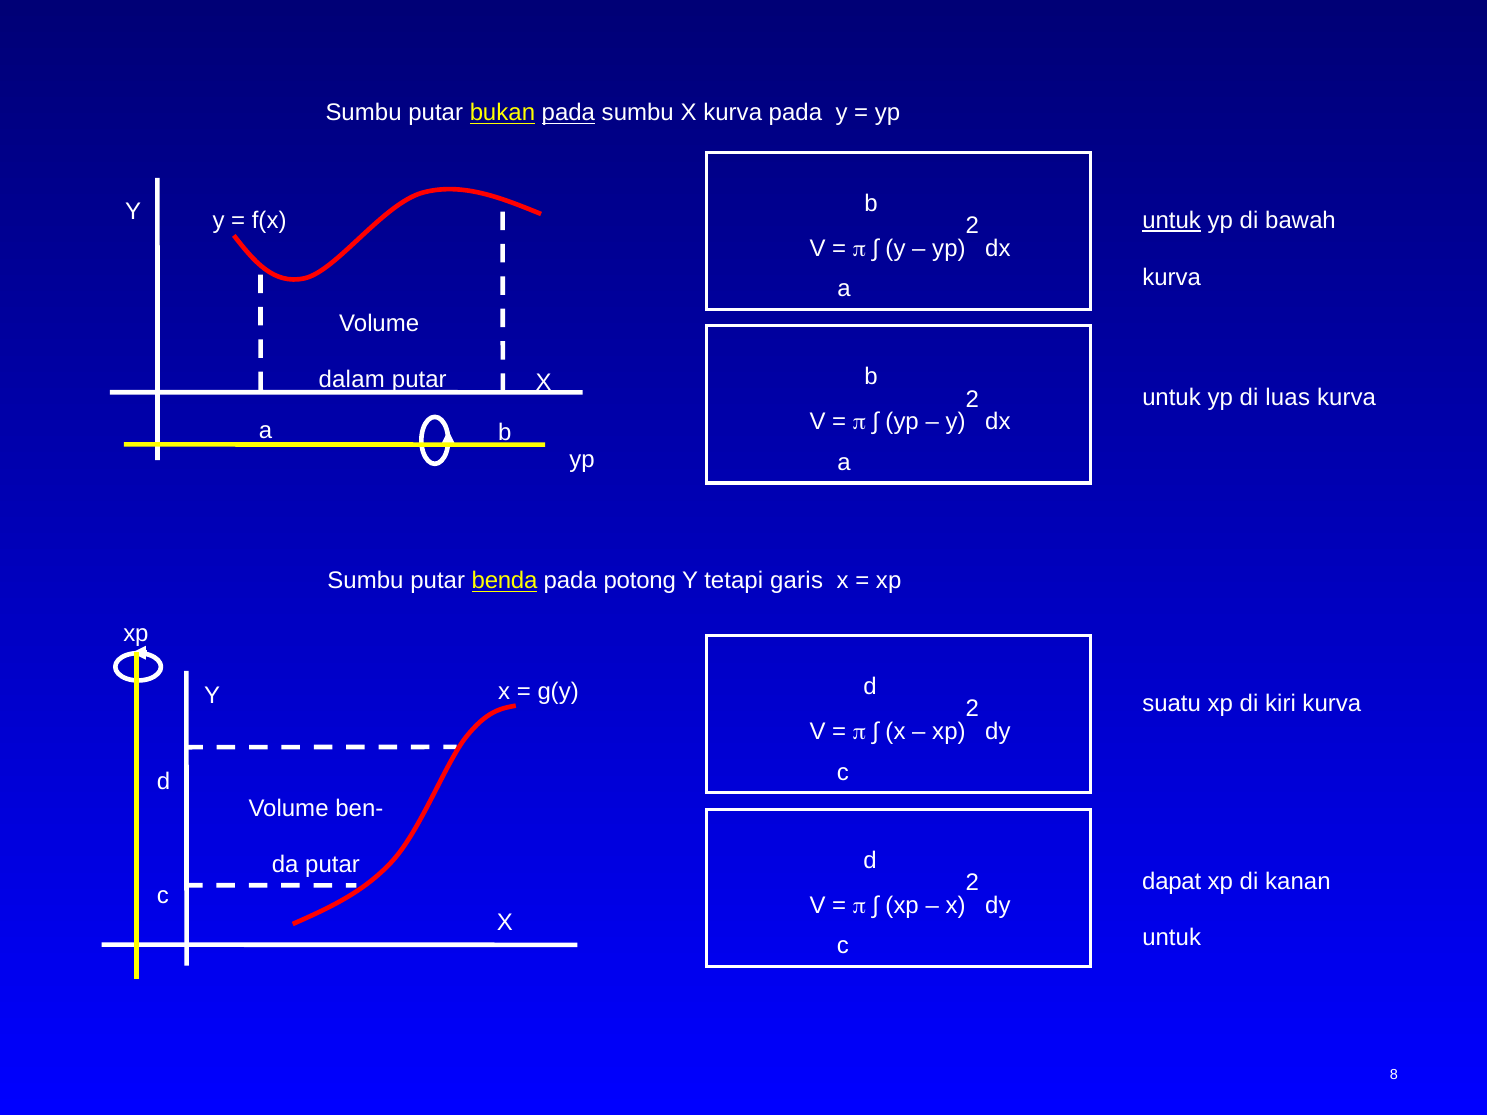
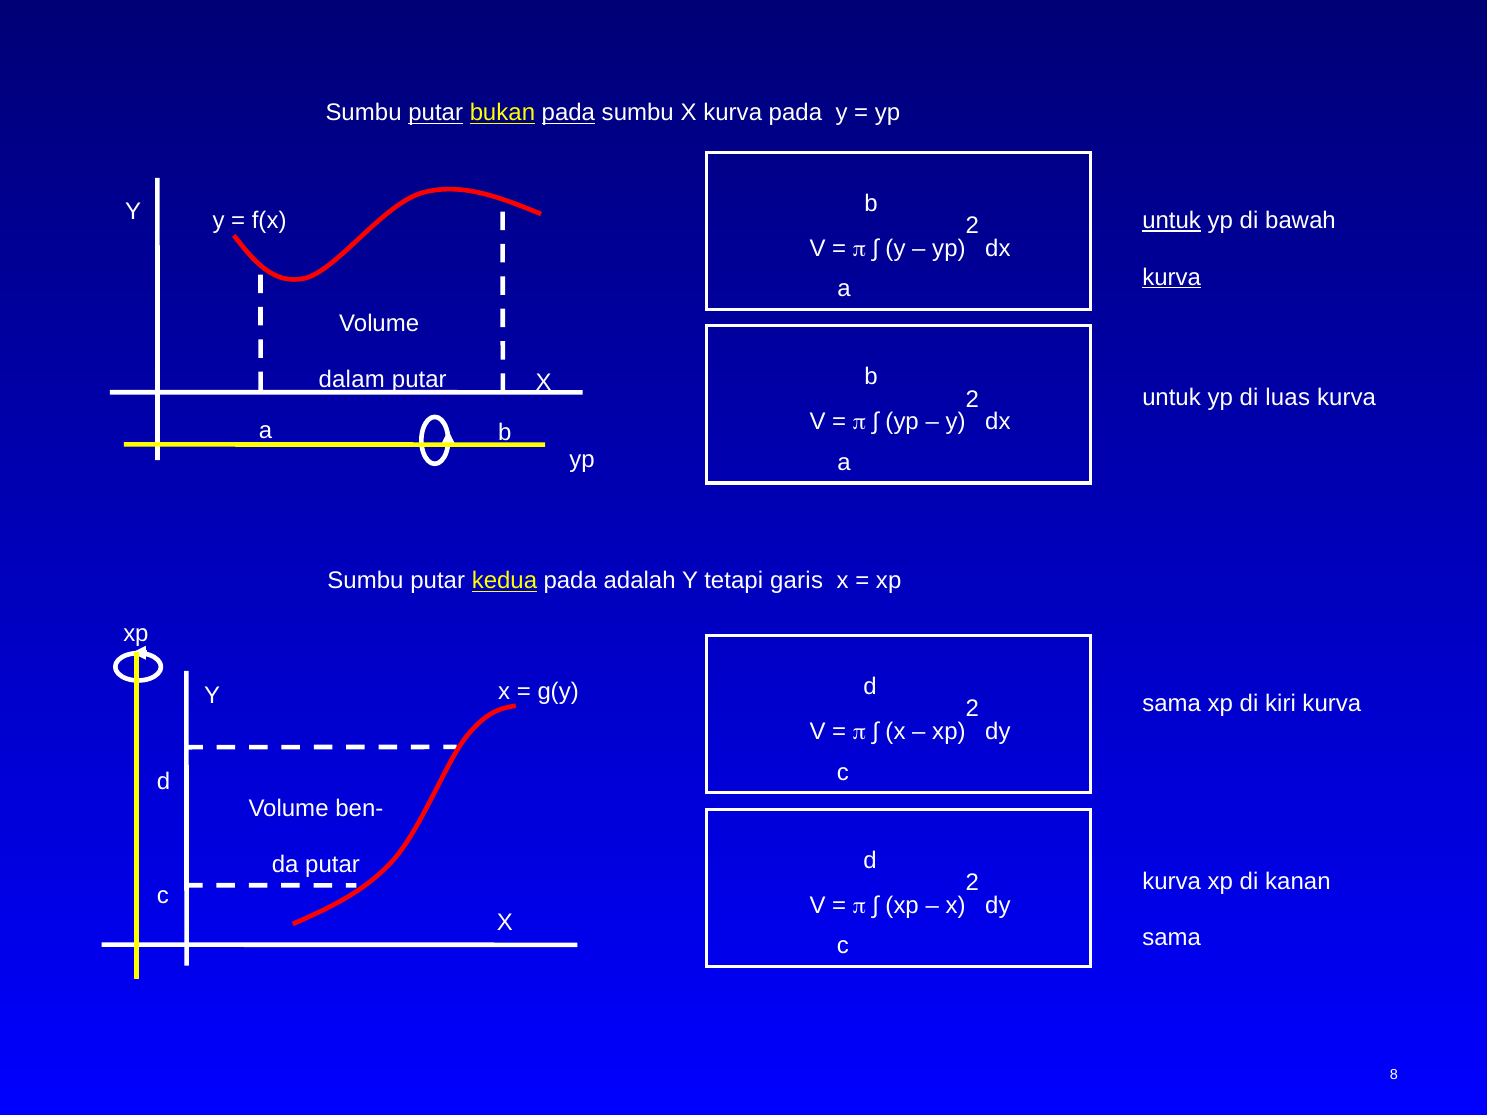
putar underline: none -> present (436, 113)
kurva underline: none -> present (1172, 277)
benda: benda -> kedua (504, 581)
potong: potong -> adalah (640, 581)
suatu: suatu -> sama (1172, 704)
dapat: dapat -> kurva (1172, 881)
untuk: untuk -> sama (1172, 938)
